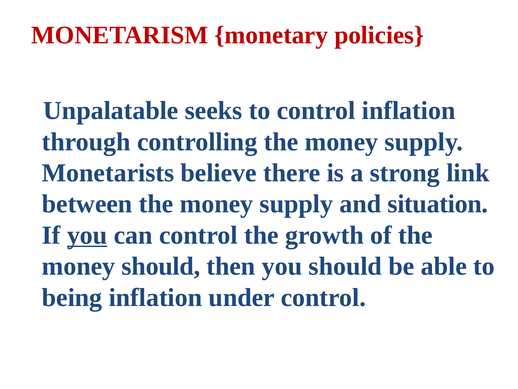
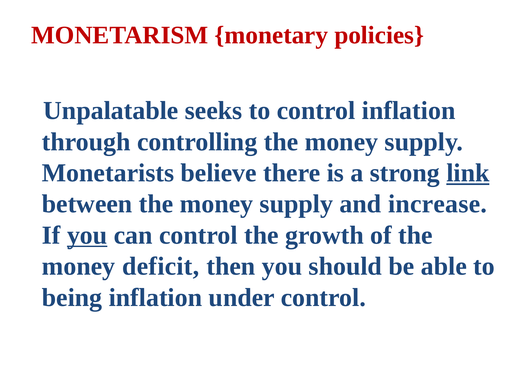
link underline: none -> present (468, 173)
situation: situation -> increase (438, 204)
money should: should -> deficit (161, 266)
